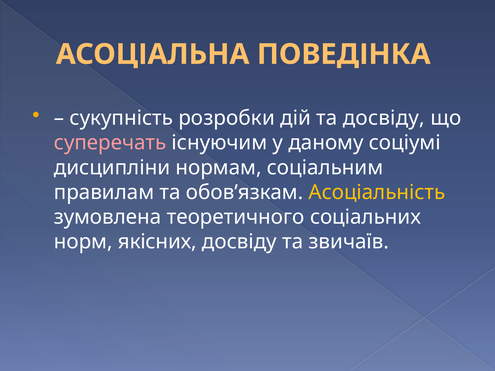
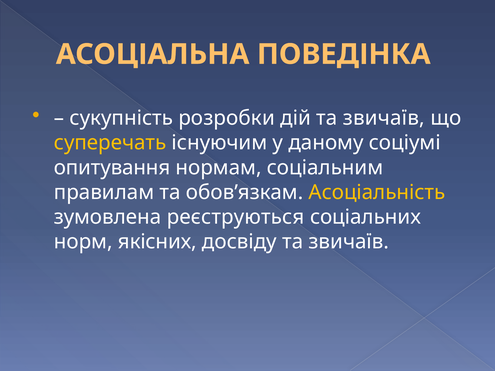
дій та досвіду: досвіду -> звичаїв (384, 118)
суперечать colour: pink -> yellow (110, 143)
дисципліни: дисципліни -> опитування (112, 168)
теоретичного: теоретичного -> реєструються (236, 217)
